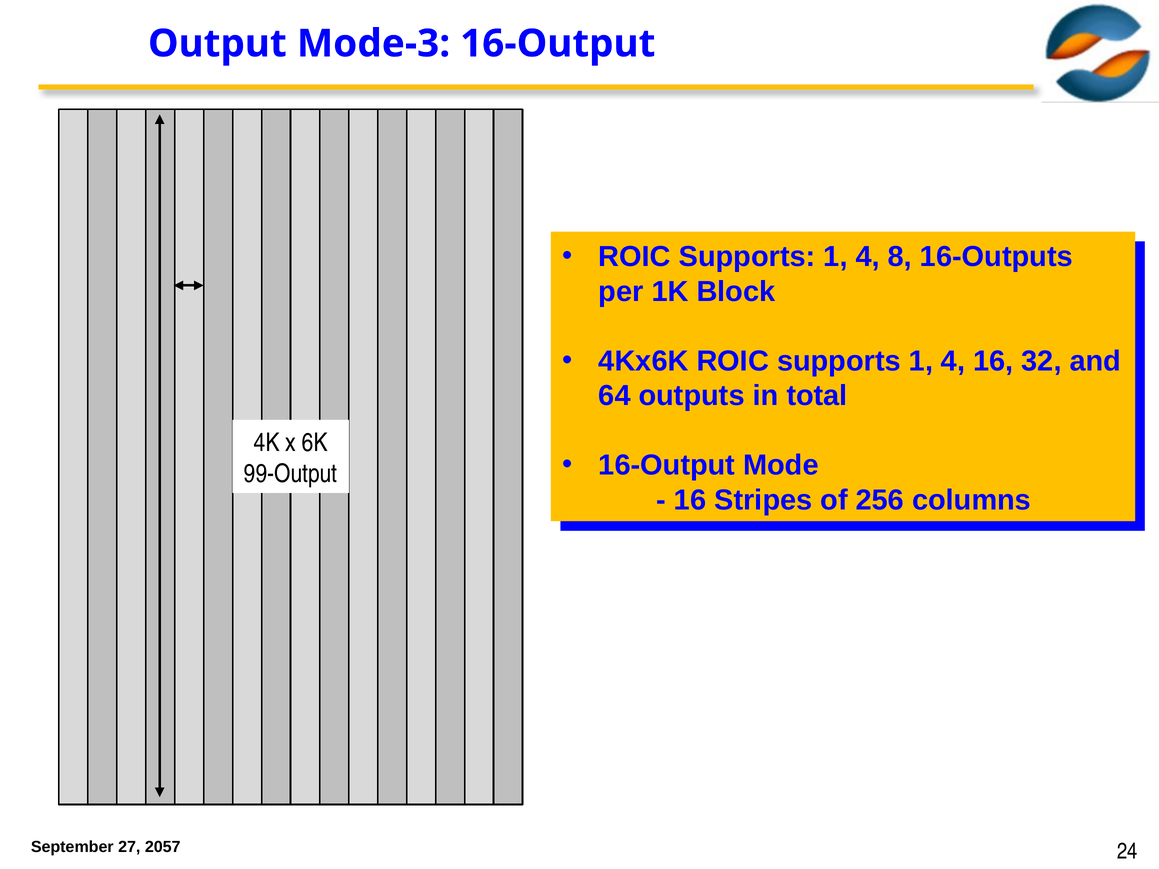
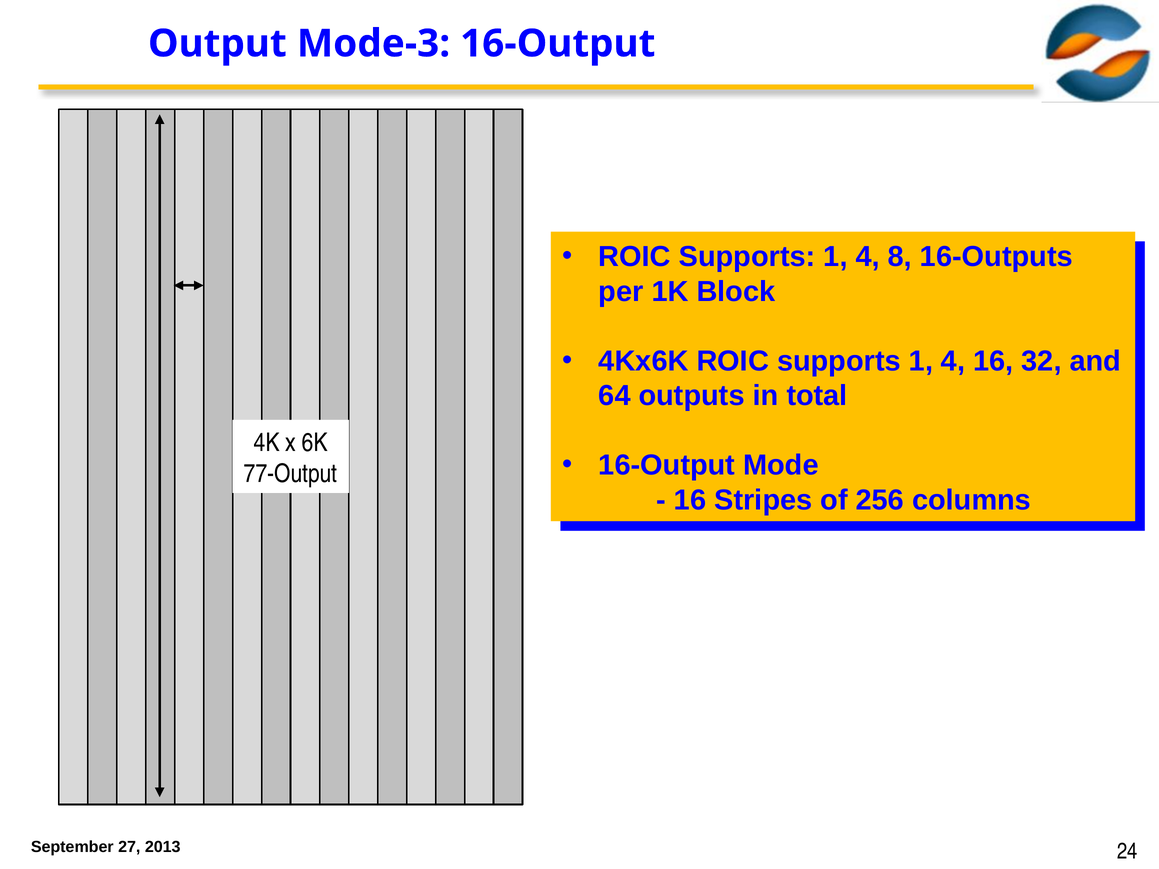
99-Output: 99-Output -> 77-Output (291, 474)
2057: 2057 -> 2013 (163, 847)
